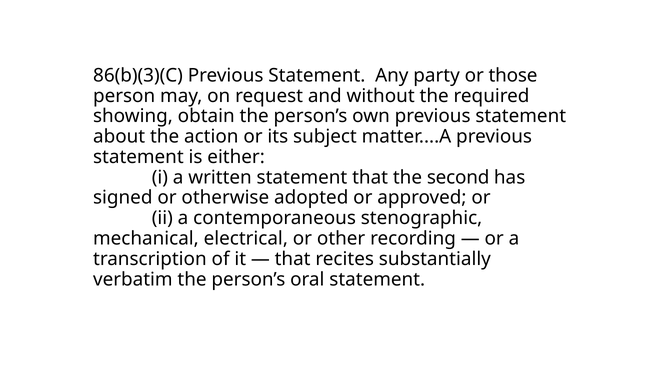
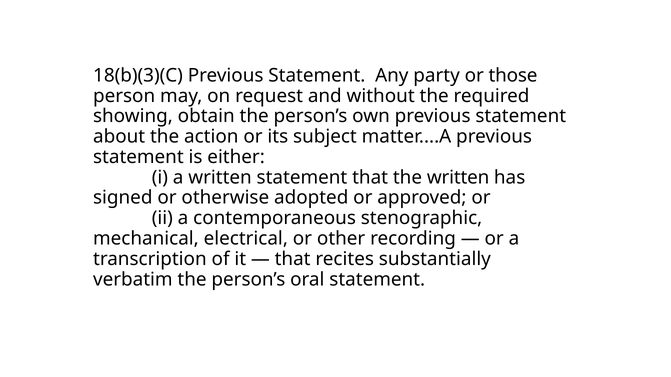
86(b)(3)(C: 86(b)(3)(C -> 18(b)(3)(C (138, 76)
the second: second -> written (458, 178)
